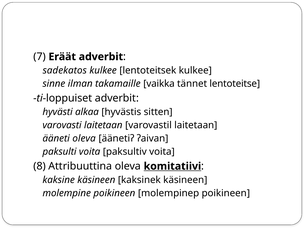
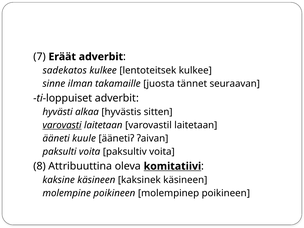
vaikka: vaikka -> juosta (159, 84)
lentoteitse: lentoteitse -> seuraavan (235, 84)
varovasti underline: none -> present (62, 125)
ääneti oleva: oleva -> kuule (84, 138)
